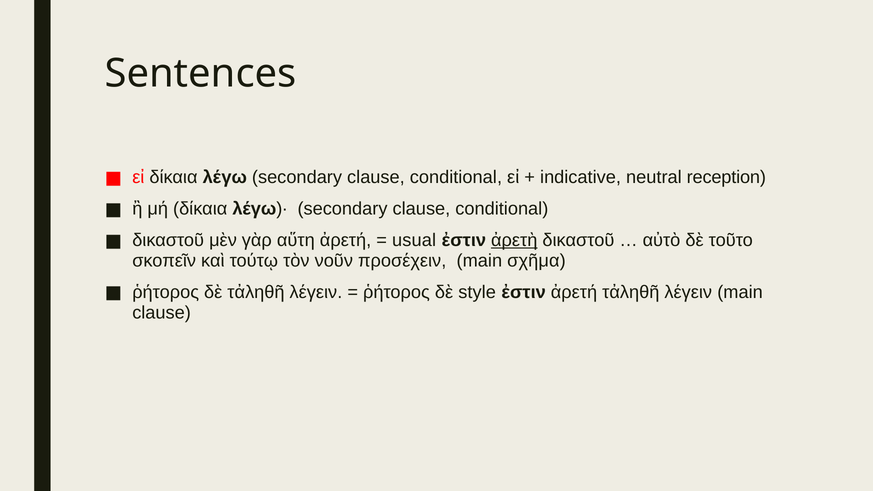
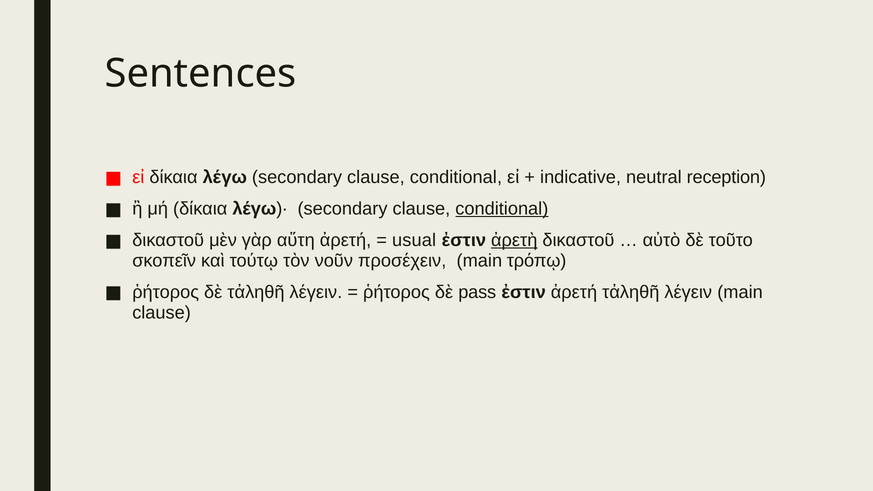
conditional underline: none -> present (502, 209)
σχῆμα: σχῆμα -> τρόπῳ (537, 261)
style: style -> pass (477, 292)
